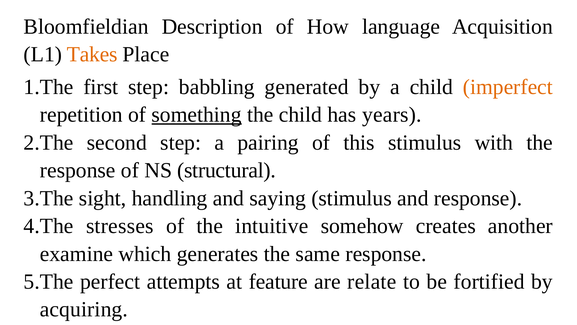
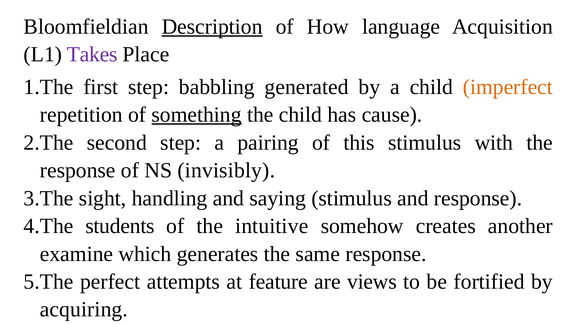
Description underline: none -> present (212, 27)
Takes colour: orange -> purple (92, 54)
years: years -> cause (392, 115)
structural: structural -> invisibly (226, 170)
stresses: stresses -> students (120, 226)
relate: relate -> views (372, 281)
